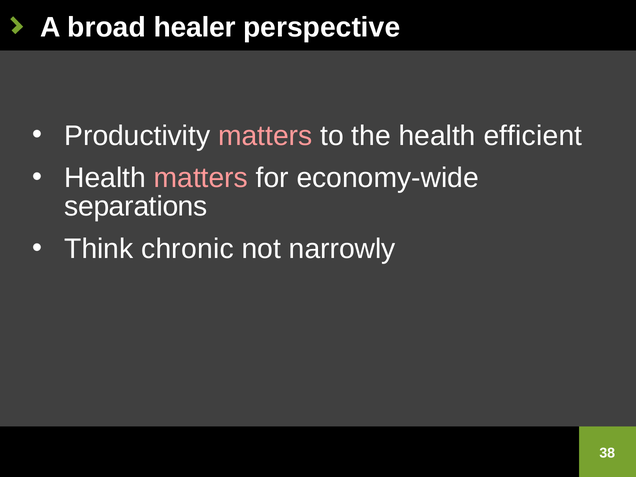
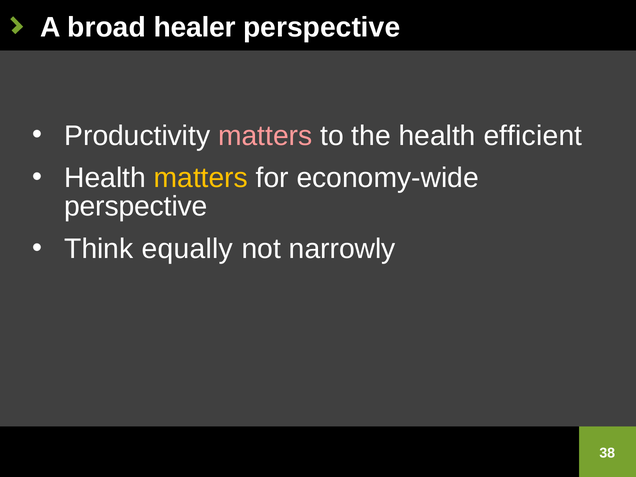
matters colour: pink -> yellow (201, 178)
separations: separations -> perspective (136, 206)
chronic: chronic -> equally (187, 249)
